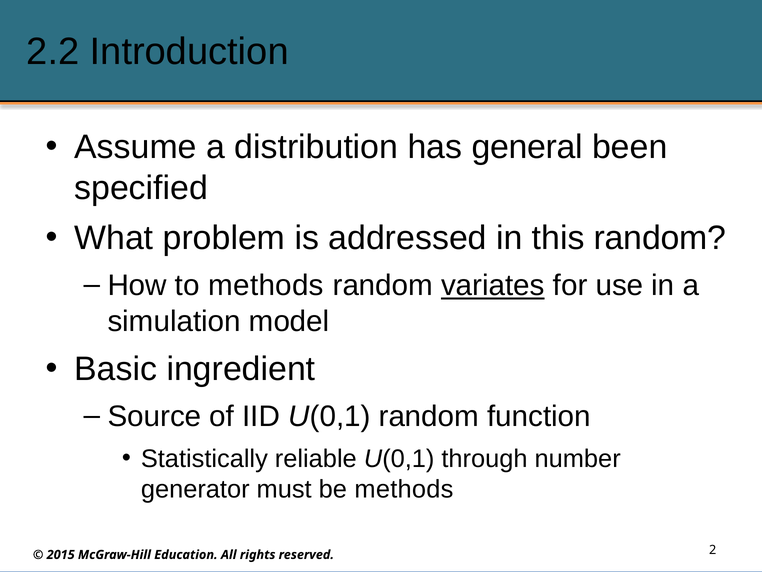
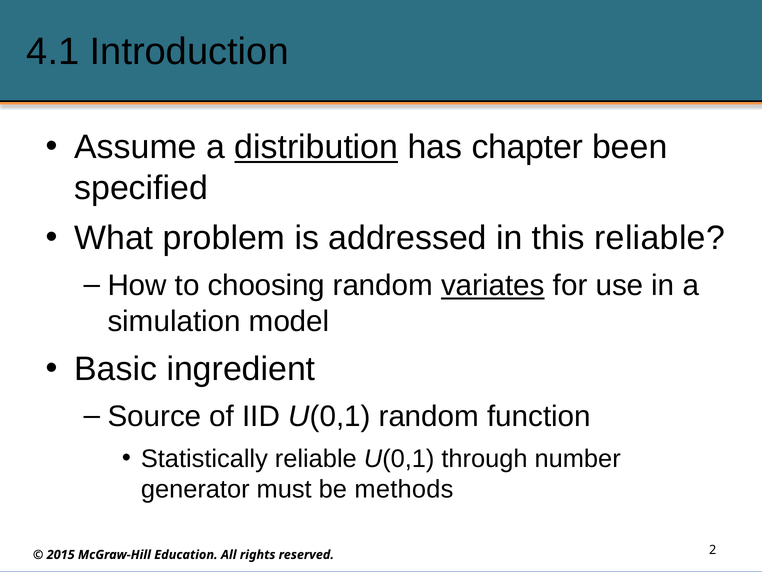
2.2: 2.2 -> 4.1 (53, 52)
distribution underline: none -> present (316, 147)
general: general -> chapter (527, 147)
this random: random -> reliable (660, 238)
to methods: methods -> choosing (266, 285)
